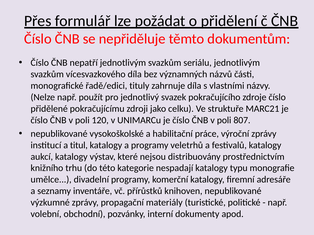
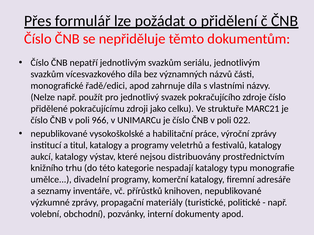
řadě/edici tituly: tituly -> apod (139, 86)
120: 120 -> 966 (100, 120)
807: 807 -> 022 (242, 120)
